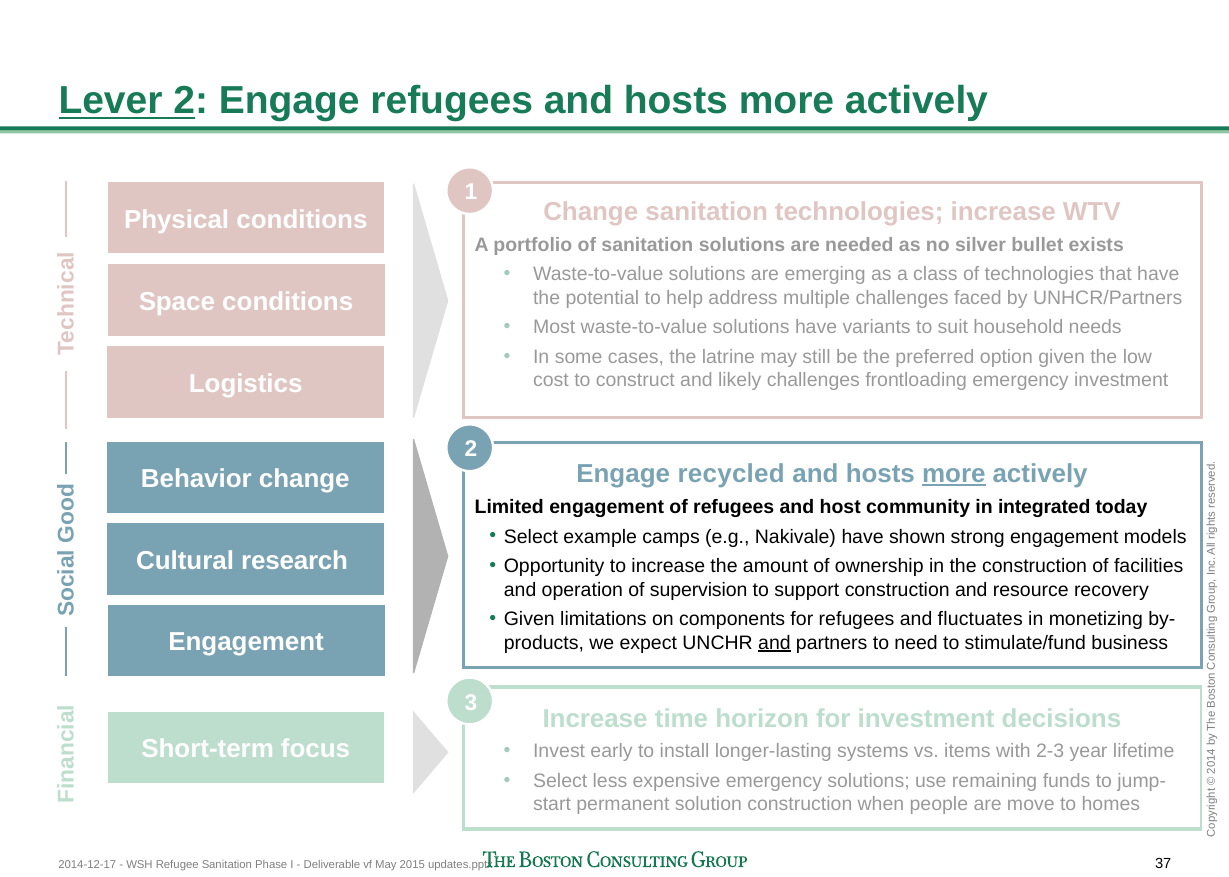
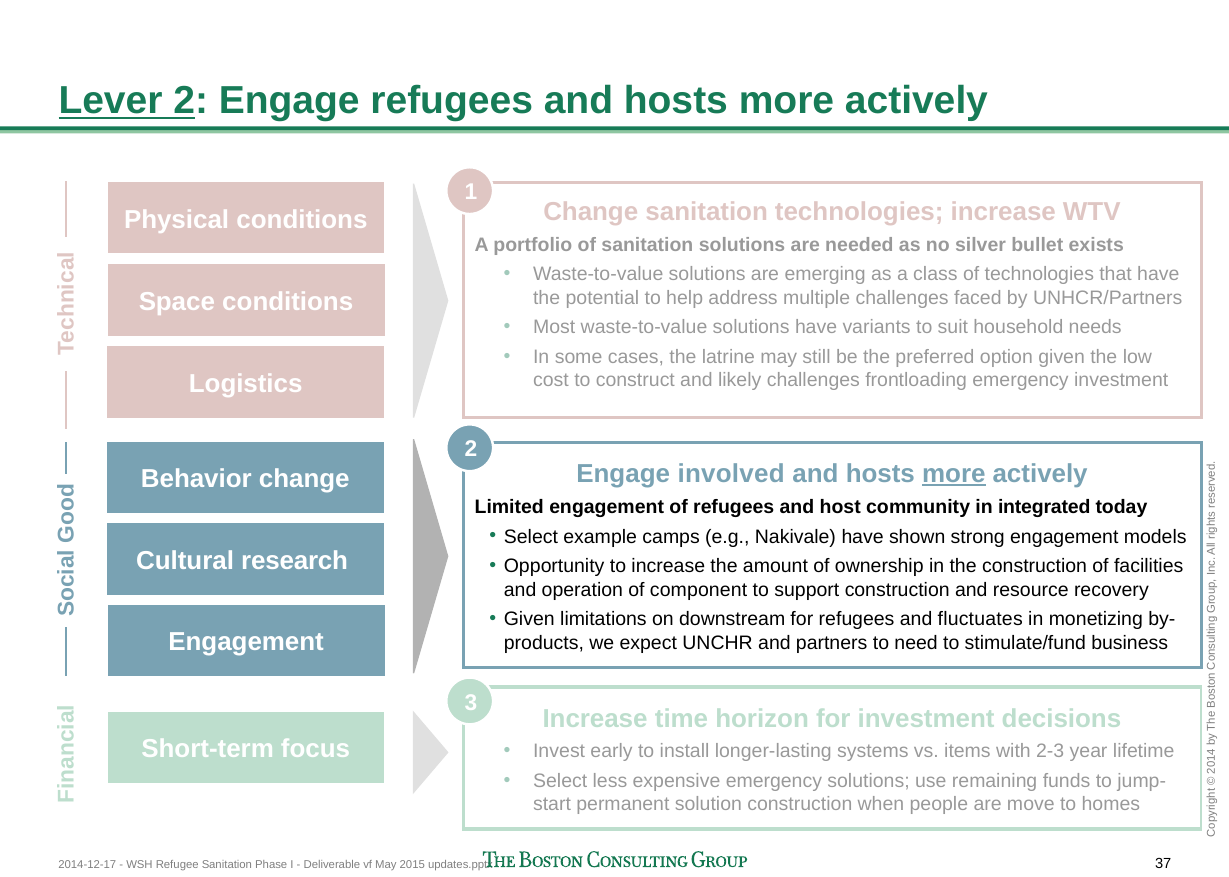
recycled: recycled -> involved (731, 474)
supervision: supervision -> component (699, 590)
components: components -> downstream (732, 620)
and underline: present -> none (774, 643)
